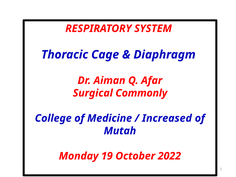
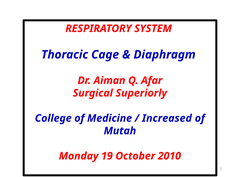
Commonly: Commonly -> Superiorly (141, 93)
2022: 2022 -> 2010 (169, 156)
